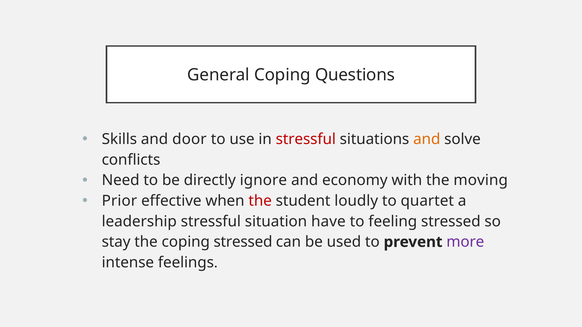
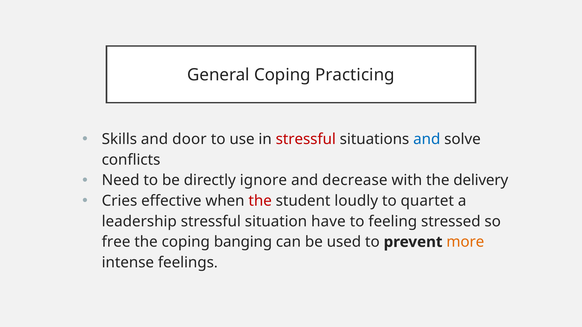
Questions: Questions -> Practicing (355, 75)
and colour: orange -> blue (427, 139)
economy: economy -> decrease (355, 180)
moving: moving -> delivery (481, 180)
Prior: Prior -> Cries (119, 201)
stay: stay -> free (116, 242)
coping stressed: stressed -> banging (243, 242)
more colour: purple -> orange (465, 242)
